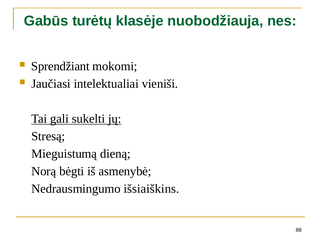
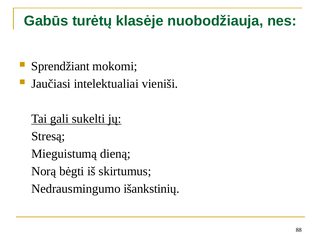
asmenybė: asmenybė -> skirtumus (125, 171)
išsiaiškins: išsiaiškins -> išankstinių (152, 189)
